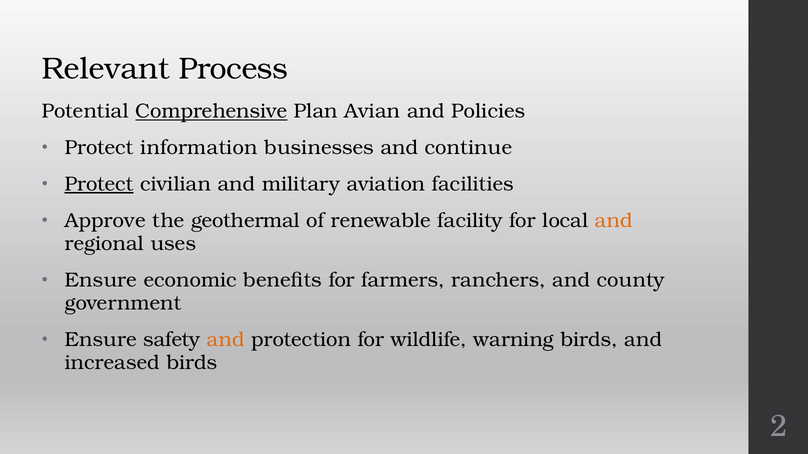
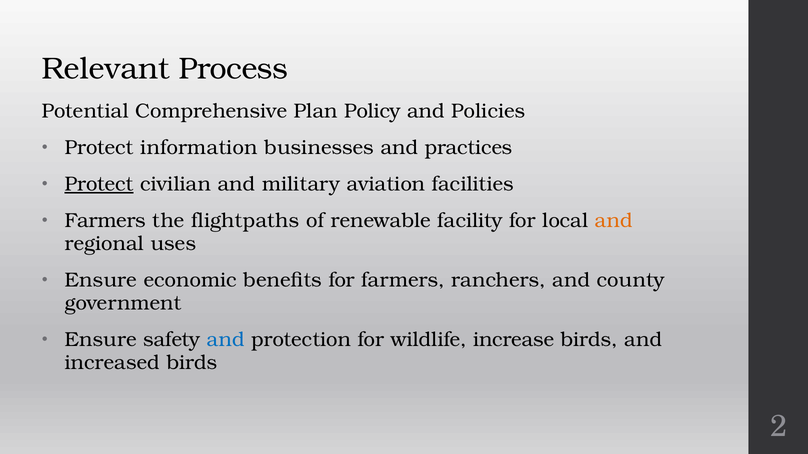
Comprehensive underline: present -> none (211, 111)
Avian: Avian -> Policy (373, 111)
continue: continue -> practices (469, 148)
Approve: Approve -> Farmers (105, 221)
geothermal: geothermal -> flightpaths (245, 221)
and colour: orange -> blue (226, 340)
warning: warning -> increase (514, 340)
